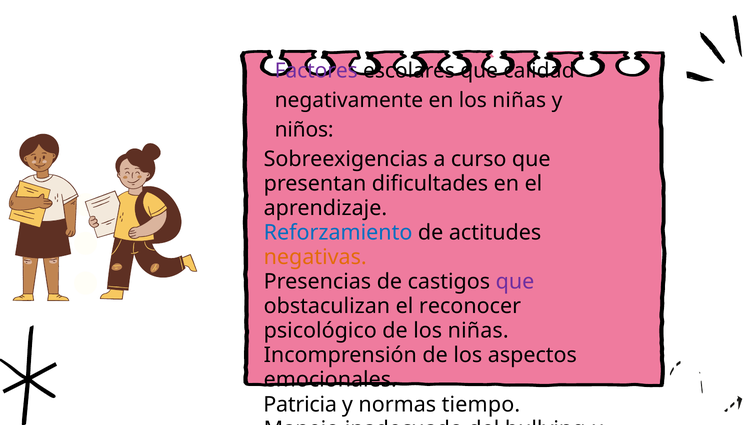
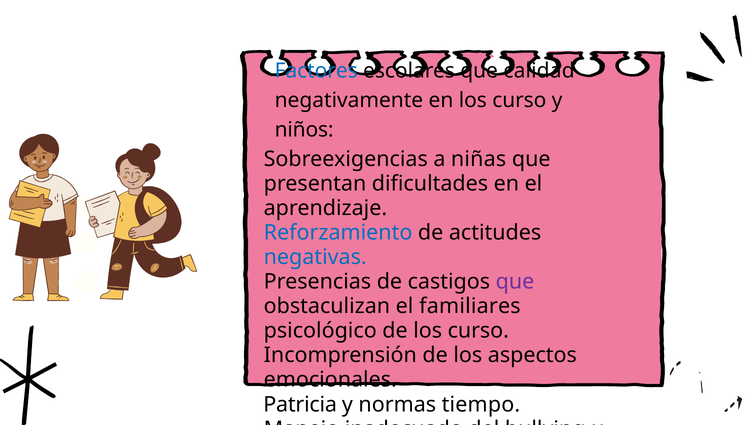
Factores colour: purple -> blue (316, 71)
en los niñas: niñas -> curso (519, 100)
curso: curso -> niñas (479, 159)
negativas colour: orange -> blue (315, 257)
reconocer: reconocer -> familiares (470, 306)
de los niñas: niñas -> curso (478, 331)
